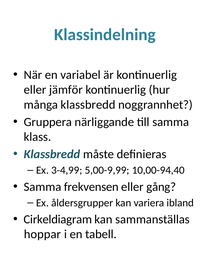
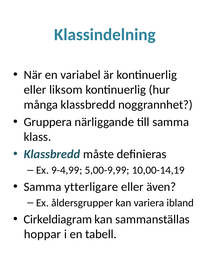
jämför: jämför -> liksom (66, 90)
3-4,99: 3-4,99 -> 9-4,99 (67, 171)
10,00-94,40: 10,00-94,40 -> 10,00-14,19 (158, 171)
frekvensen: frekvensen -> ytterligare (91, 187)
gång: gång -> även (161, 187)
